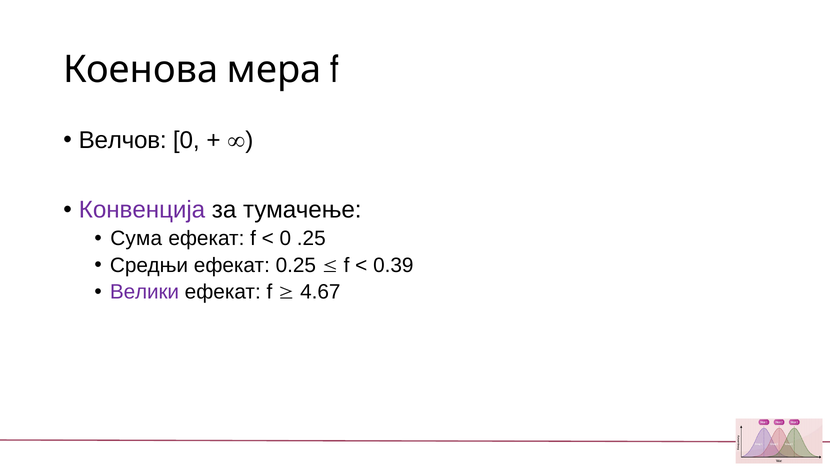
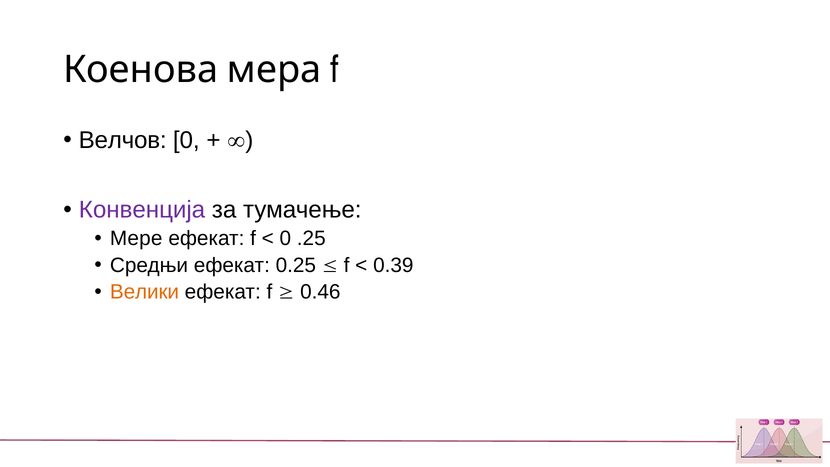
Сума: Сума -> Мере (136, 239)
Велики colour: purple -> orange (145, 292)
4.67: 4.67 -> 0.46 (320, 292)
